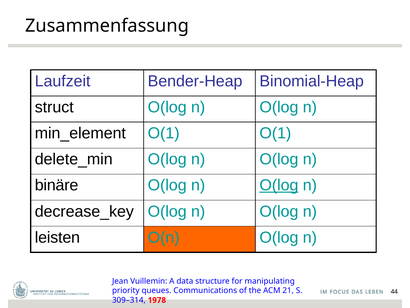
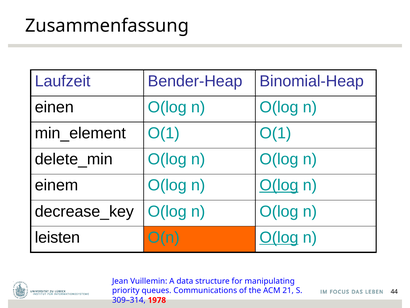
struct: struct -> einen (54, 107)
binäre: binäre -> einem (56, 185)
O(log underline: none -> present (279, 237)
